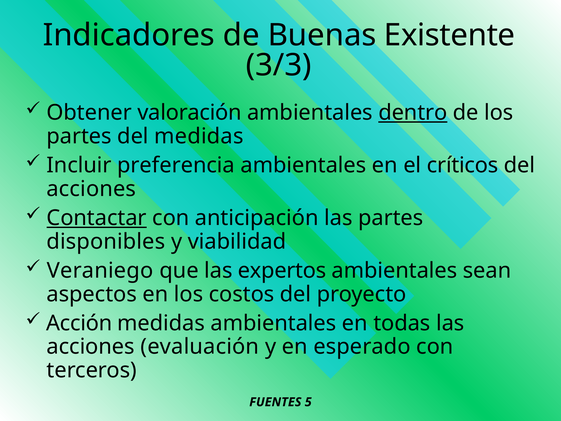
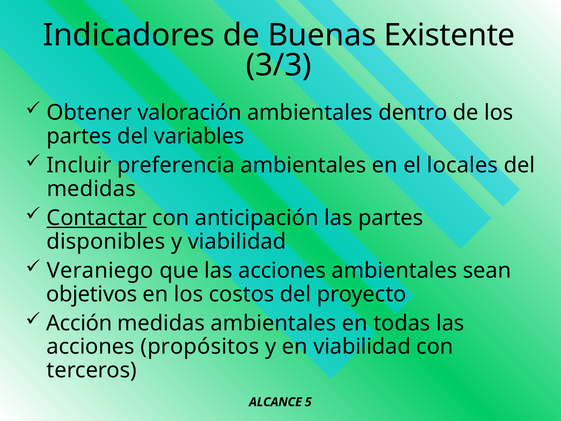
dentro underline: present -> none (413, 113)
del medidas: medidas -> variables (199, 136)
críticos: críticos -> locales (462, 165)
acciones: acciones -> medidas (91, 189)
que las expertos: expertos -> acciones (282, 270)
aspectos: aspectos -> objetivos (92, 294)
evaluación: evaluación -> propósitos (200, 347)
en esperado: esperado -> viabilidad (362, 347)
FUENTES: FUENTES -> ALCANCE (275, 402)
